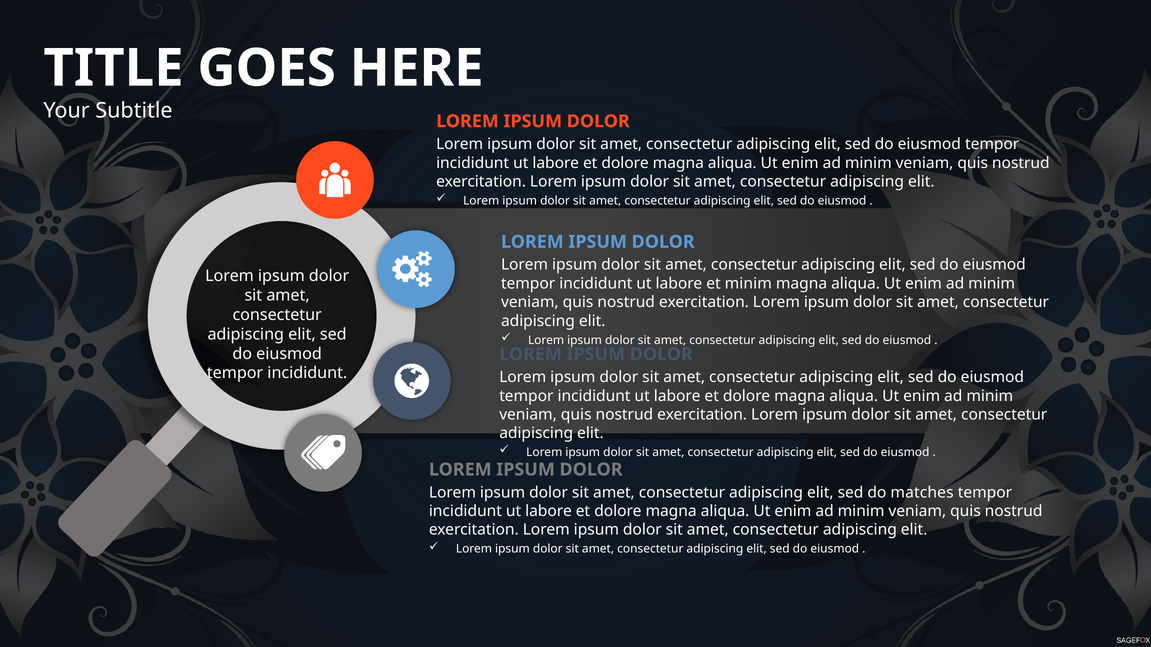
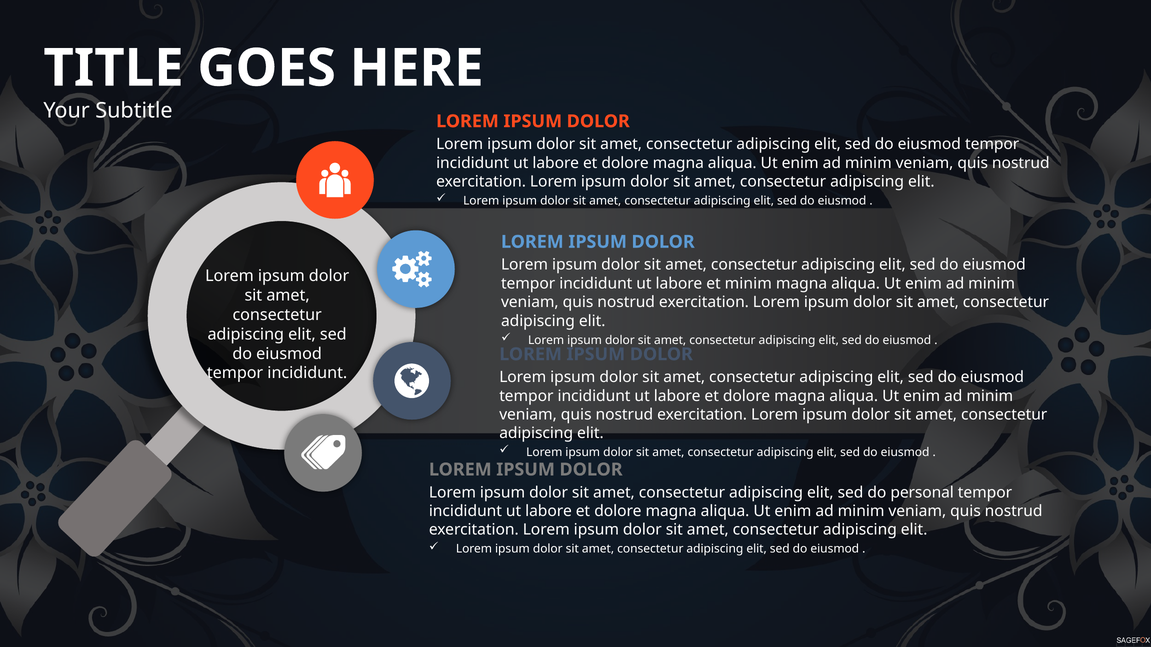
matches: matches -> personal (922, 493)
